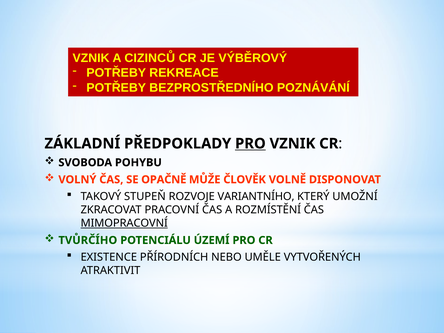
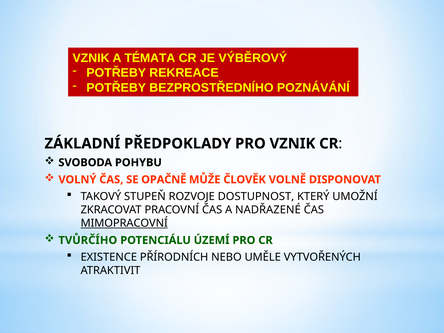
CIZINCŮ: CIZINCŮ -> TÉMATA (150, 58)
PRO underline: present -> none (250, 144)
VARIANTNÍHO: VARIANTNÍHO -> DOSTUPNOST (256, 197)
ROZMÍSTĚNÍ: ROZMÍSTĚNÍ -> NADŘAZENÉ (268, 210)
